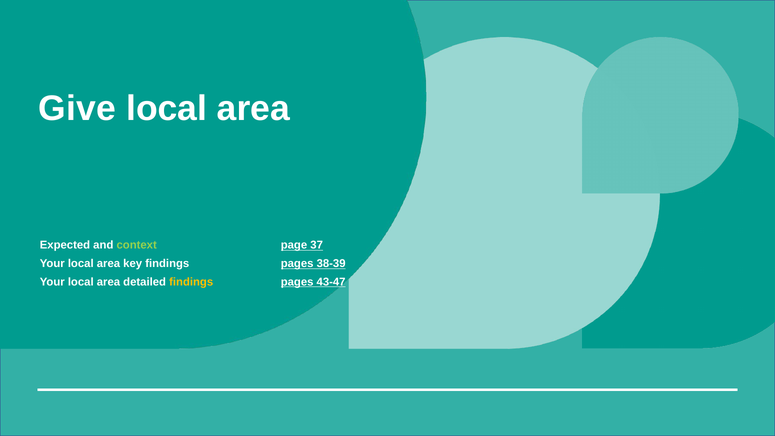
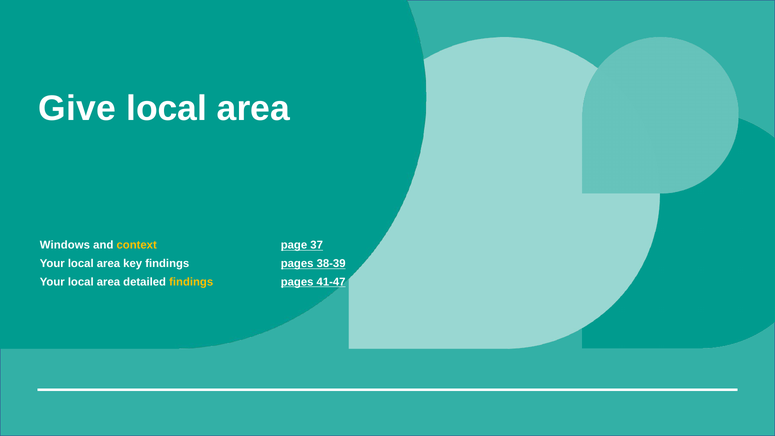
Expected: Expected -> Windows (65, 245)
context colour: light green -> yellow (137, 245)
43-47: 43-47 -> 41-47 (331, 282)
